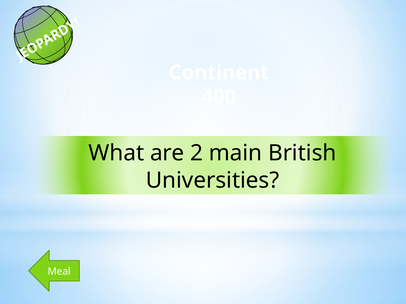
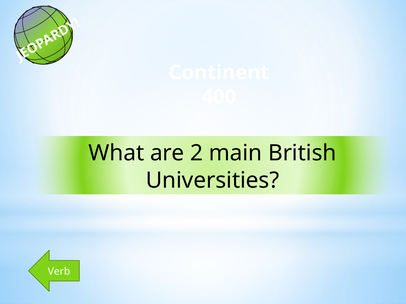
Meal: Meal -> Verb (59, 272)
